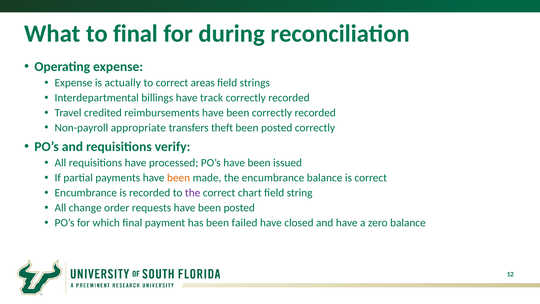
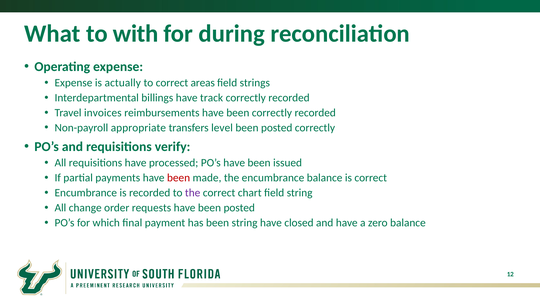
to final: final -> with (136, 34)
credited: credited -> invoices (103, 113)
theft: theft -> level (222, 128)
been colour: orange -> red (179, 178)
been failed: failed -> string (245, 223)
